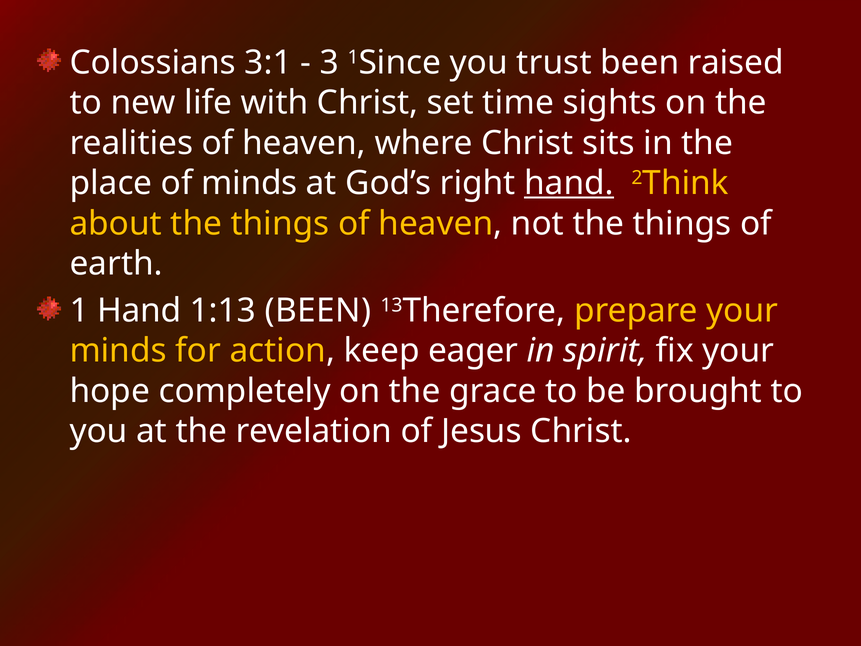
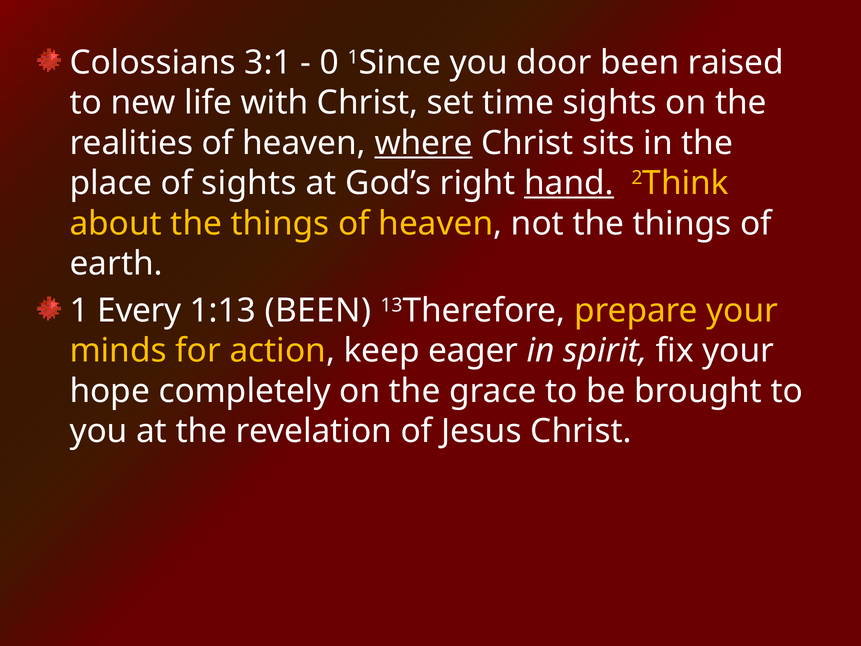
3: 3 -> 0 (329, 63)
trust: trust -> door (554, 63)
where underline: none -> present (424, 143)
of minds: minds -> sights (249, 183)
1 Hand: Hand -> Every (139, 311)
